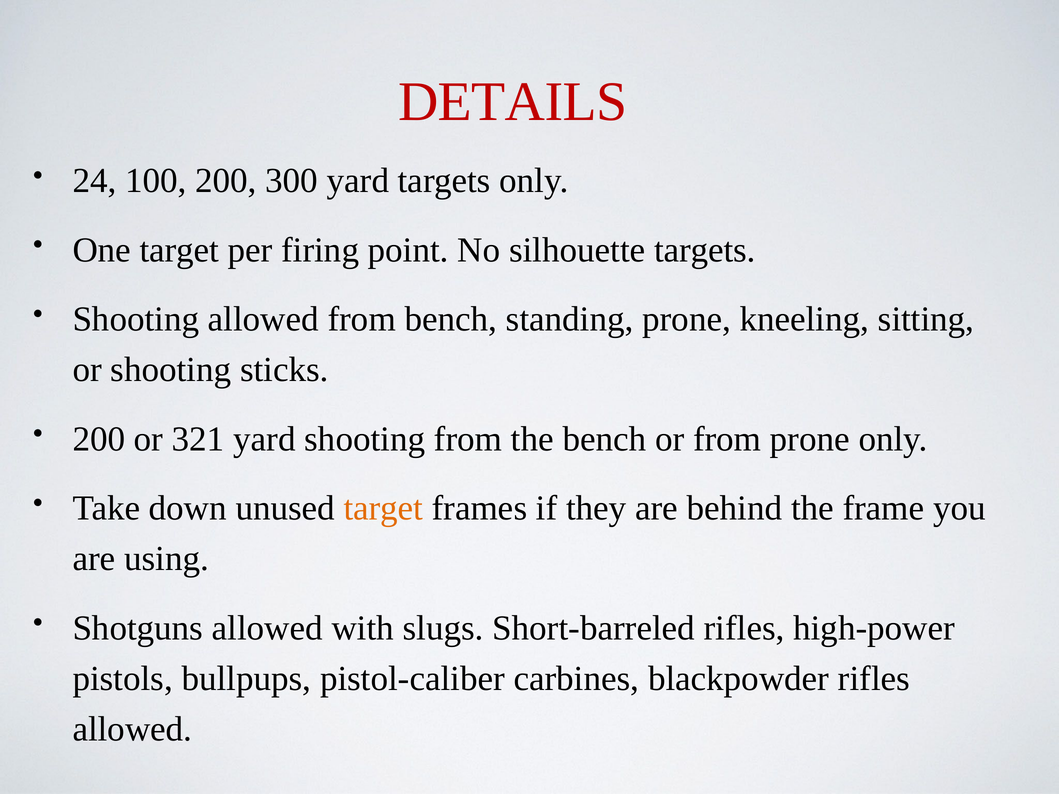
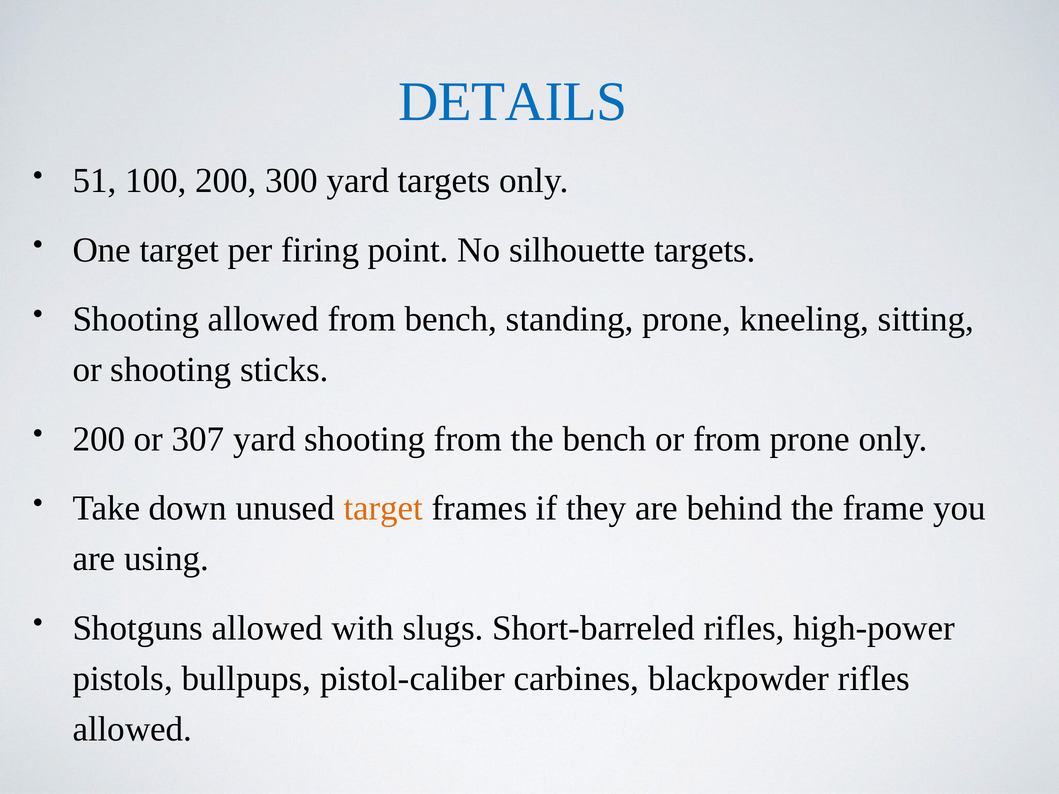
DETAILS colour: red -> blue (513, 102)
24: 24 -> 51 (94, 181)
321: 321 -> 307 (198, 439)
